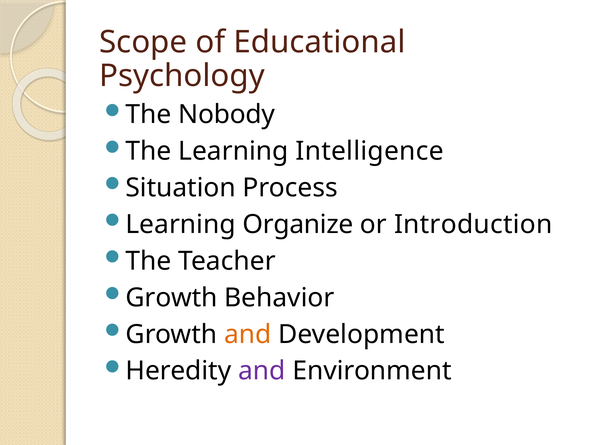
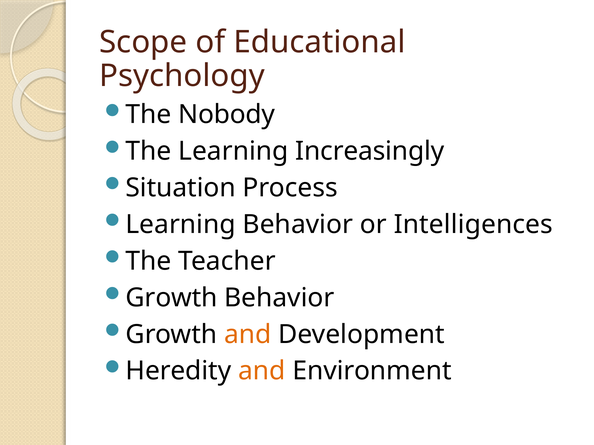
Intelligence: Intelligence -> Increasingly (370, 151)
Learning Organize: Organize -> Behavior (298, 225)
Introduction: Introduction -> Intelligences (473, 225)
and colour: purple -> orange (262, 371)
